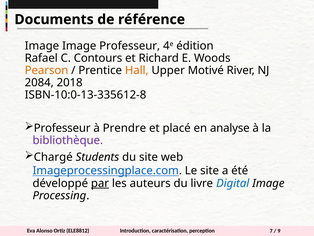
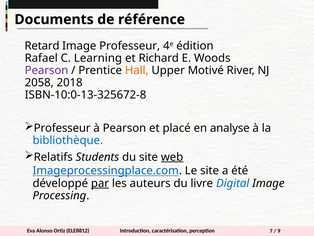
Image: Image -> Retard (42, 46)
Contours: Contours -> Learning (98, 58)
Pearson colour: orange -> purple (47, 70)
2084: 2084 -> 2058 (39, 82)
ISBN-10:0-13-335612-8: ISBN-10:0-13-335612-8 -> ISBN-10:0-13-325672-8 (85, 95)
à Prendre: Prendre -> Pearson (124, 128)
bibliothèque colour: purple -> blue (68, 140)
Chargé: Chargé -> Relatifs (53, 157)
web underline: none -> present (172, 157)
